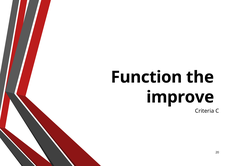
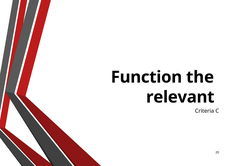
improve: improve -> relevant (180, 97)
